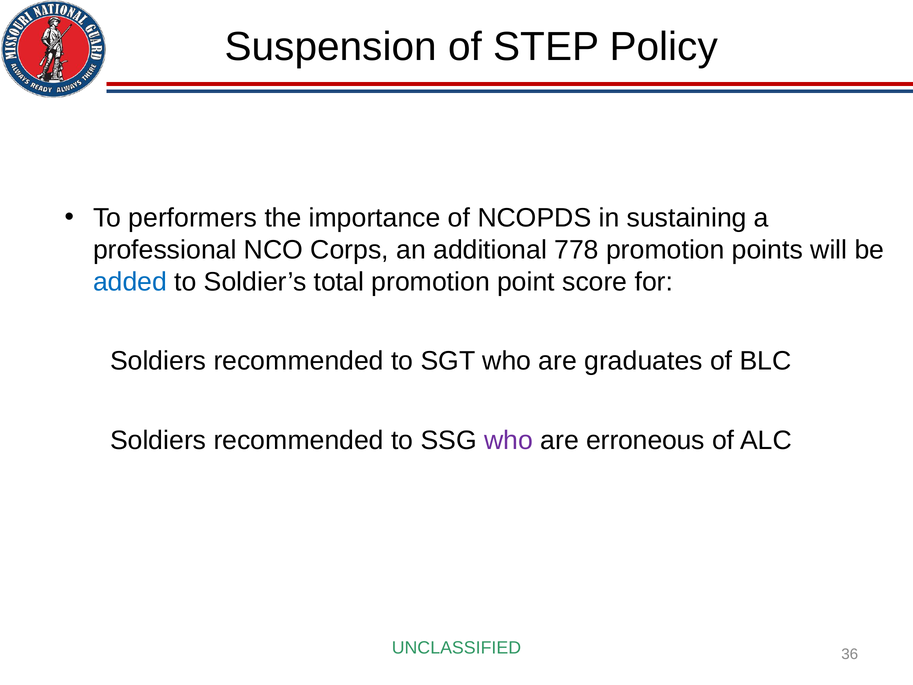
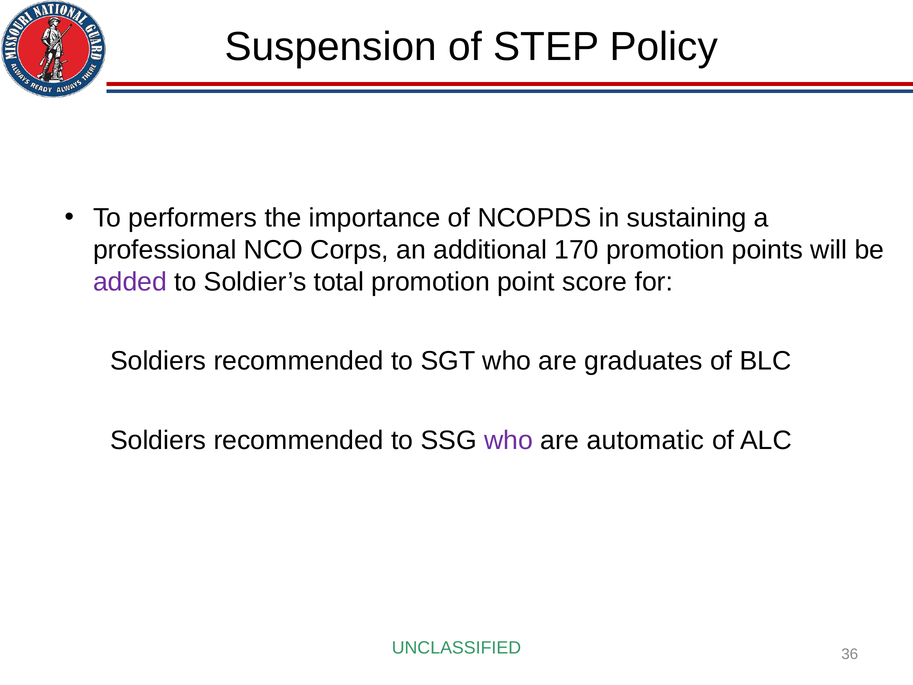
778: 778 -> 170 (577, 250)
added colour: blue -> purple (130, 282)
erroneous: erroneous -> automatic (645, 440)
